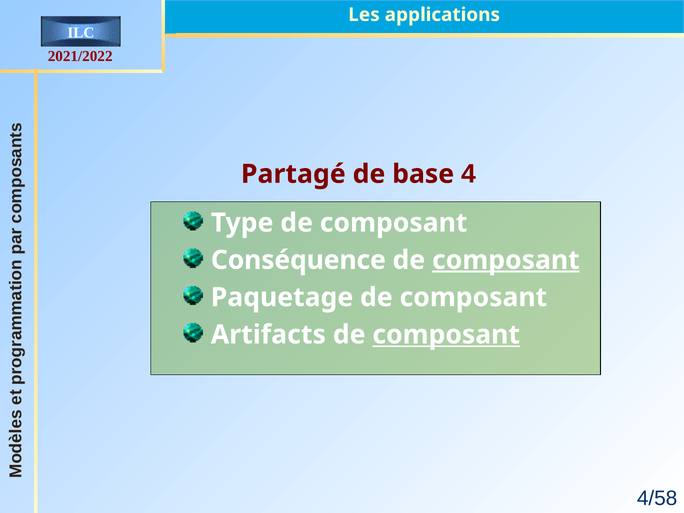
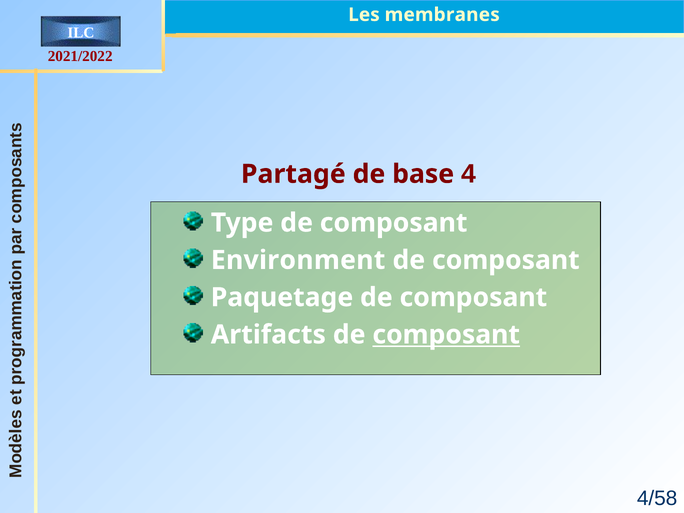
applications: applications -> membranes (442, 15)
Conséquence: Conséquence -> Environment (298, 260)
composant underline: present -> none (506, 260)
